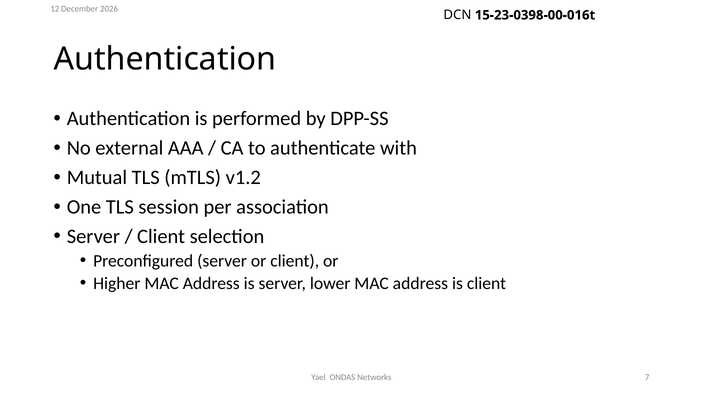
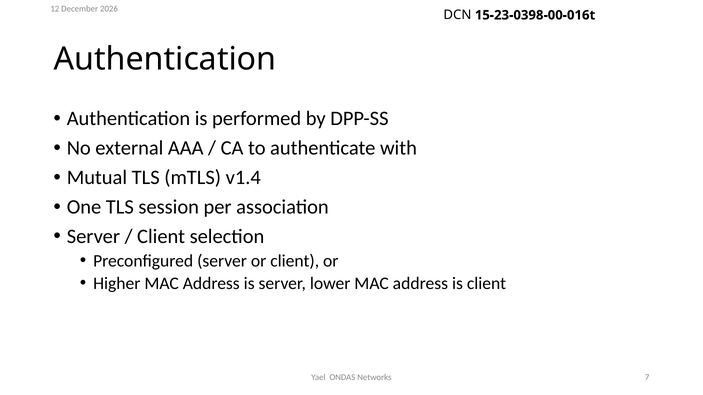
v1.2: v1.2 -> v1.4 (243, 178)
